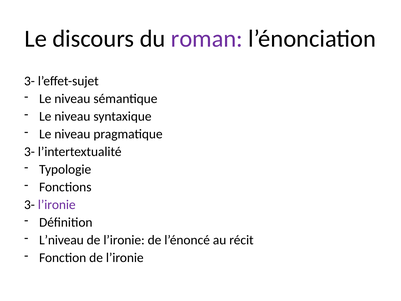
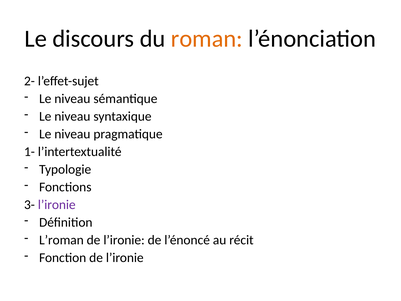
roman colour: purple -> orange (207, 39)
3-: 3- -> 2- (29, 81)
3-: 3- -> 1- (29, 152)
L’niveau: L’niveau -> L’roman (61, 240)
